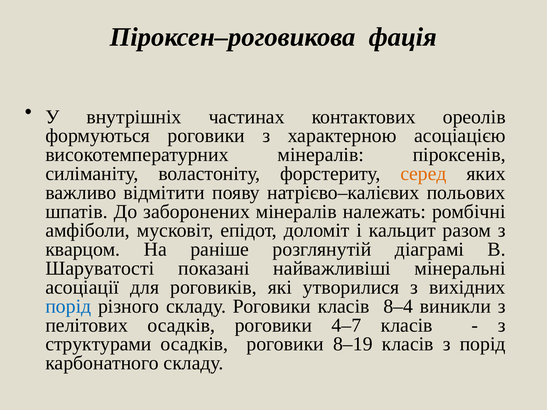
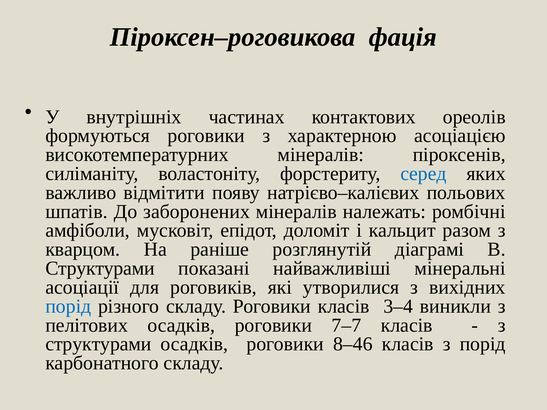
серед colour: orange -> blue (423, 174)
Шаруватості: Шаруватості -> Структурами (100, 269)
8–4: 8–4 -> 3–4 (398, 306)
4–7: 4–7 -> 7–7 (346, 325)
8–19: 8–19 -> 8–46 (353, 344)
